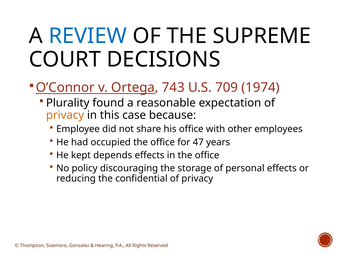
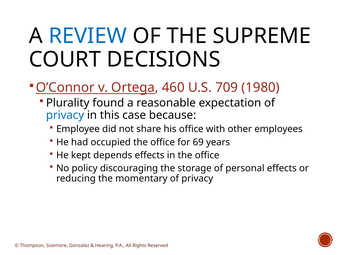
743: 743 -> 460 (173, 88)
1974: 1974 -> 1980 (261, 88)
privacy colour: orange -> blue (65, 115)
47: 47 -> 69 (198, 143)
confidential: confidential -> momentary (141, 179)
